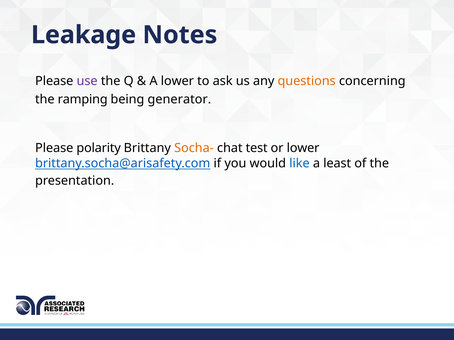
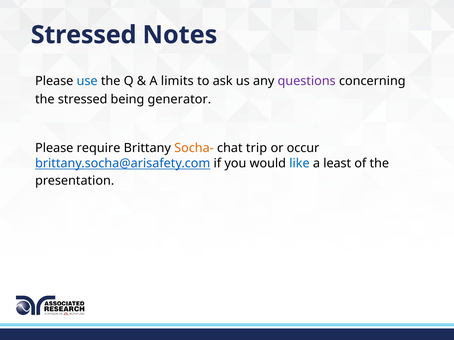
Leakage: Leakage -> Stressed (84, 35)
use colour: purple -> blue (87, 81)
A lower: lower -> limits (177, 81)
questions colour: orange -> purple (307, 81)
the ramping: ramping -> stressed (83, 100)
polarity: polarity -> require (99, 148)
test: test -> trip (257, 148)
or lower: lower -> occur (303, 148)
